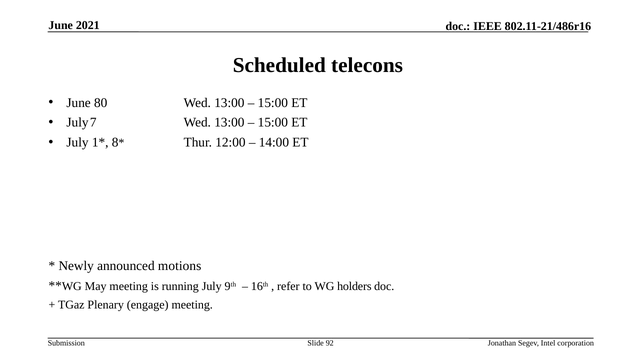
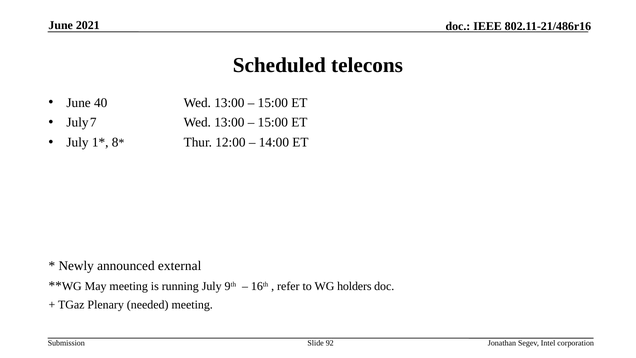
80: 80 -> 40 (101, 103)
motions: motions -> external (180, 266)
engage: engage -> needed (148, 305)
